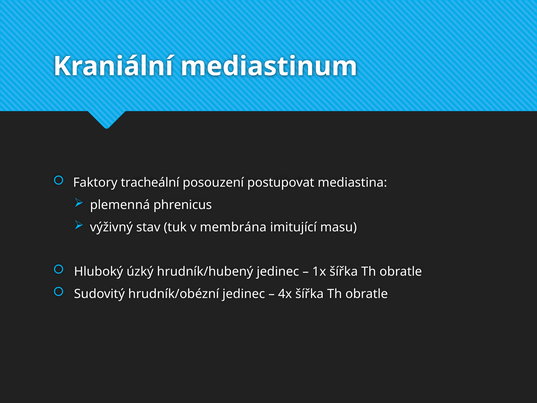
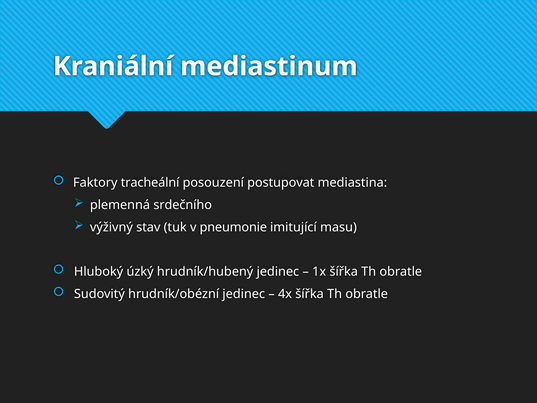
phrenicus: phrenicus -> srdečního (183, 205)
membrána: membrána -> pneumonie (233, 227)
